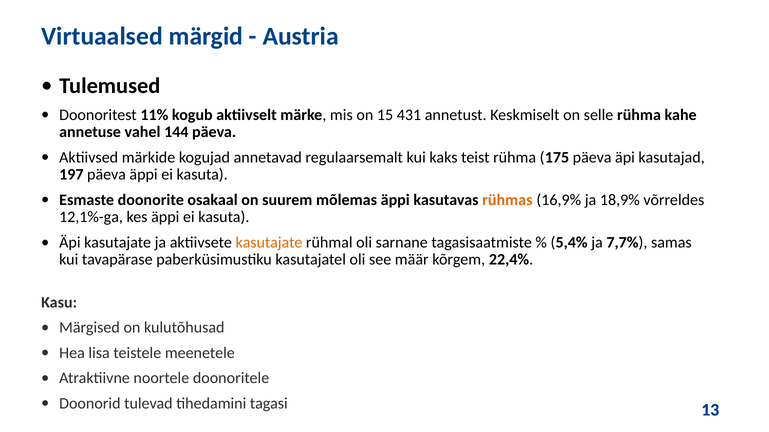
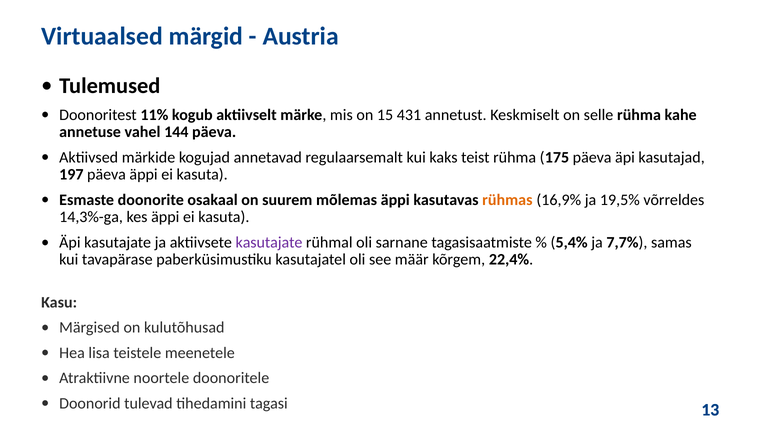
18,9%: 18,9% -> 19,5% (620, 200)
12,1%-ga: 12,1%-ga -> 14,3%-ga (91, 217)
kasutajate colour: orange -> purple (269, 243)
